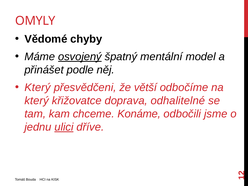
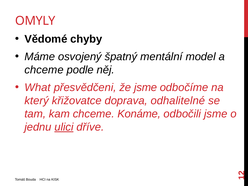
osvojený underline: present -> none (80, 57)
přinášet: přinášet -> chceme (44, 70)
Který: Který -> What (38, 87)
že větší: větší -> jsme (146, 87)
